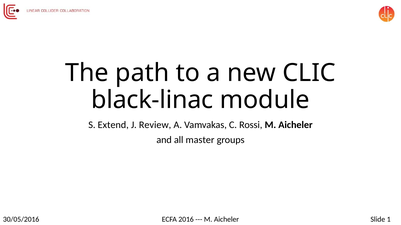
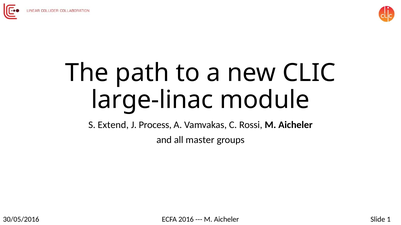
black-linac: black-linac -> large-linac (152, 100)
Review: Review -> Process (155, 125)
